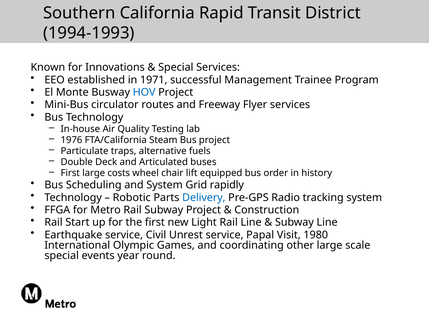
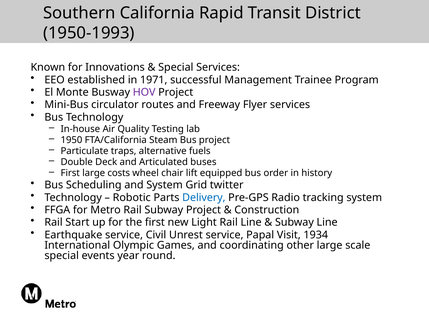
1994-1993: 1994-1993 -> 1950-1993 (89, 33)
HOV colour: blue -> purple (144, 92)
1976: 1976 -> 1950 (71, 140)
rapidly: rapidly -> twitter (227, 185)
1980: 1980 -> 1934 (316, 235)
